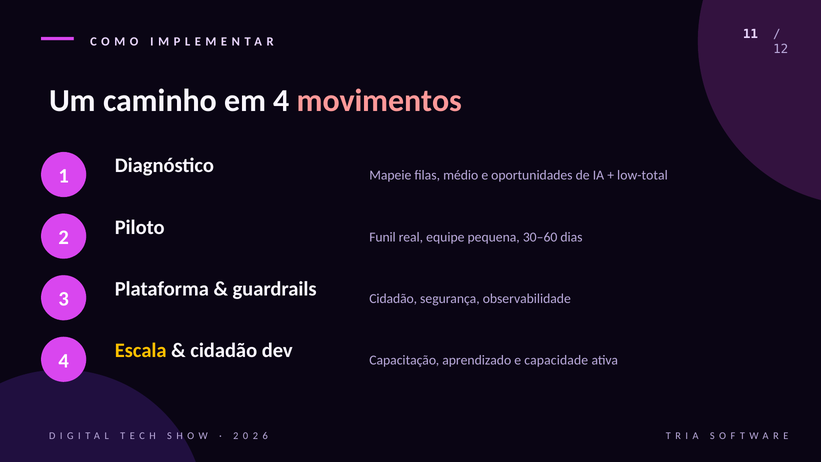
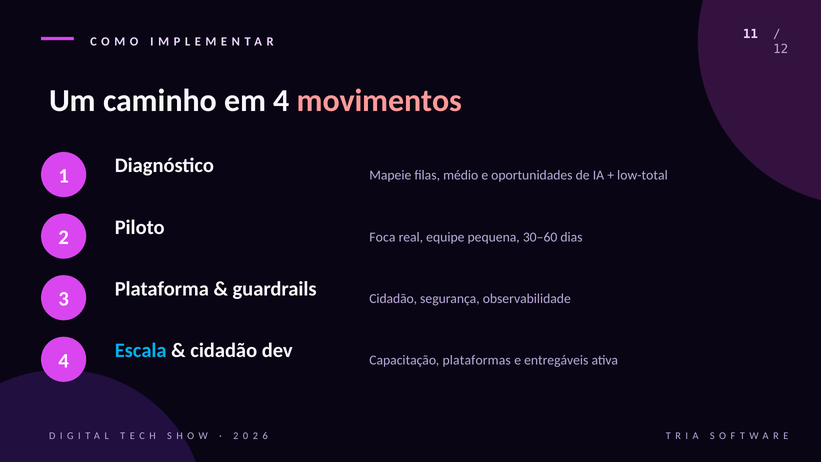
Funil: Funil -> Foca (382, 237)
Escala colour: yellow -> light blue (141, 350)
aprendizado: aprendizado -> plataformas (477, 360)
capacidade: capacidade -> entregáveis (556, 360)
